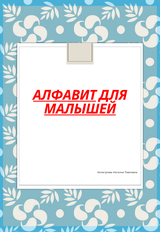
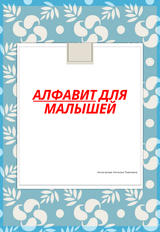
МАЛЫШЕЙ underline: present -> none (80, 109)
